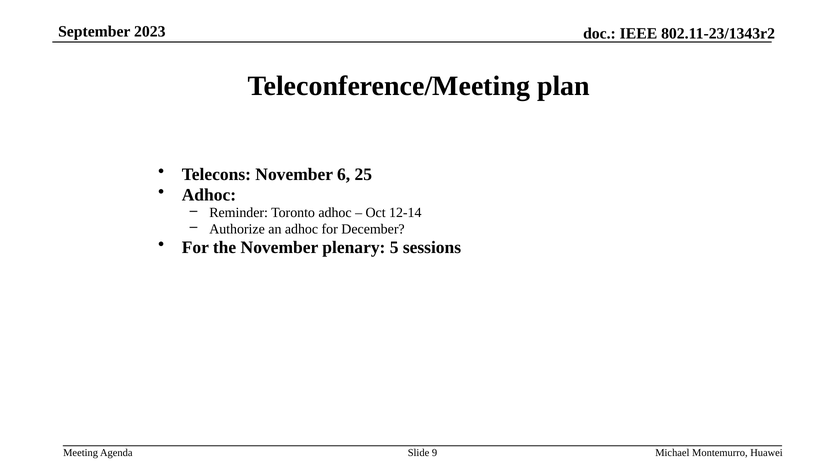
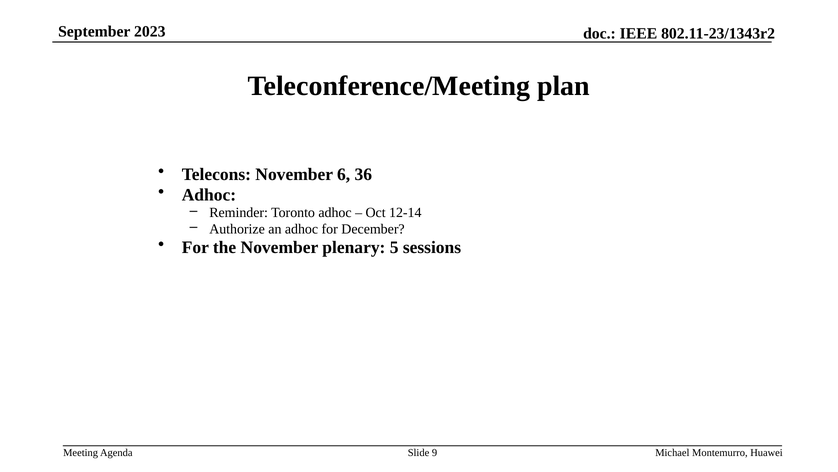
25: 25 -> 36 (363, 174)
